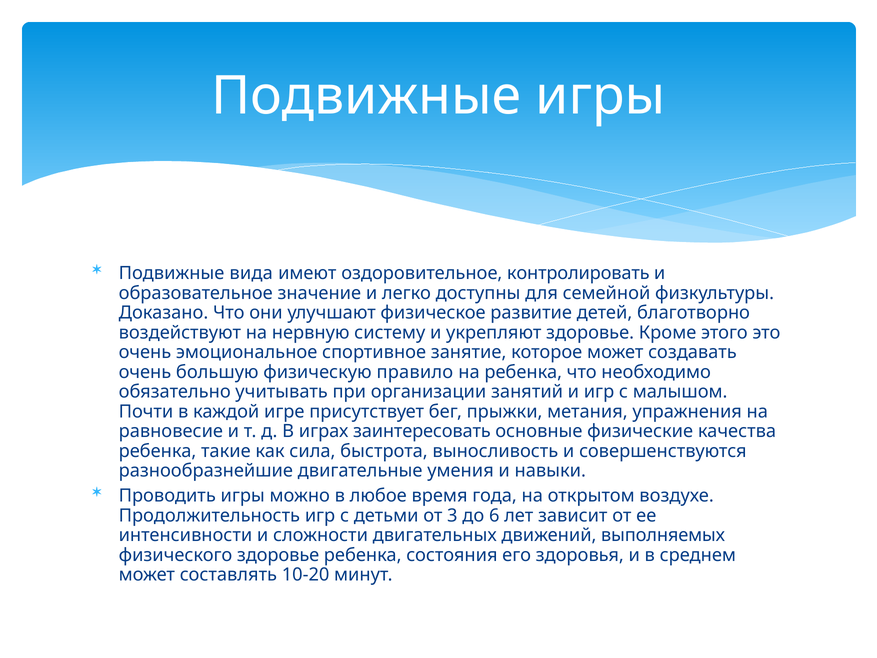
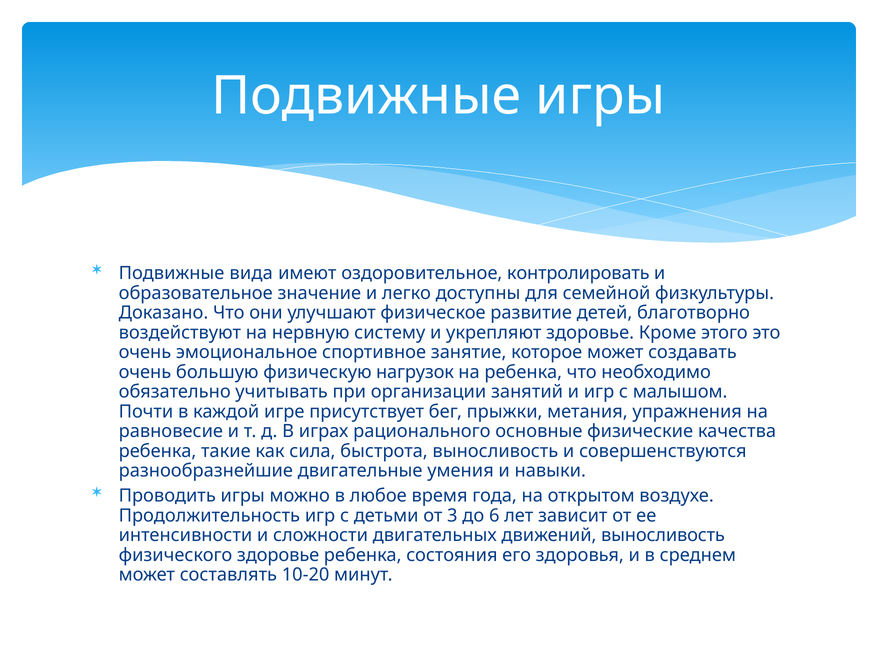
правило: правило -> нагрузок (415, 372)
заинтересовать: заинтересовать -> рационального (422, 431)
движений выполняемых: выполняемых -> выносливость (663, 535)
